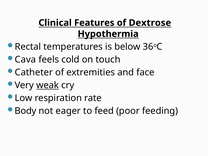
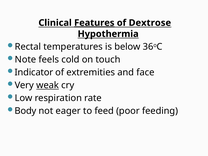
Features underline: none -> present (94, 23)
Cava: Cava -> Note (25, 60)
Catheter: Catheter -> Indicator (34, 72)
